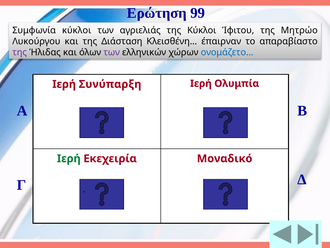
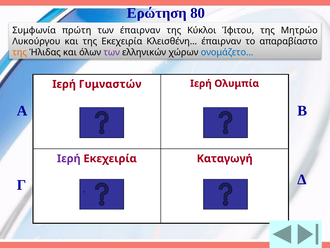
99: 99 -> 80 (198, 13)
Συμφωνία κύκλοι: κύκλοι -> πρώτη (77, 30)
των αγριελιάς: αγριελιάς -> έπαιρναν (140, 30)
της Διάσταση: Διάσταση -> Εκεχειρία (122, 41)
της colour: purple -> orange (20, 52)
Συνύπαρξη: Συνύπαρξη -> Γυμναστών (110, 84)
Ιερή colour: green -> purple (69, 158)
Μοναδικό: Μοναδικό -> Καταγωγή (225, 158)
